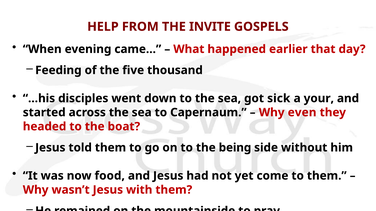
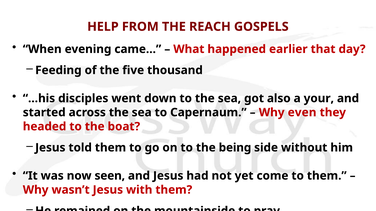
INVITE: INVITE -> REACH (210, 27)
sick: sick -> also (279, 99)
food: food -> seen (110, 176)
